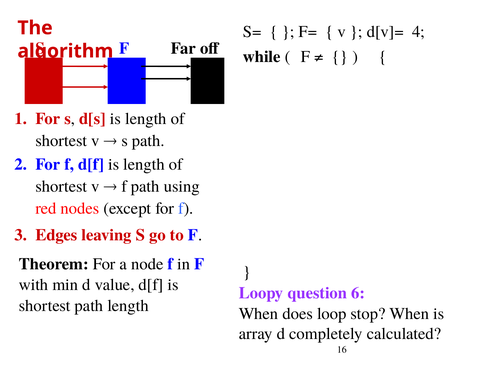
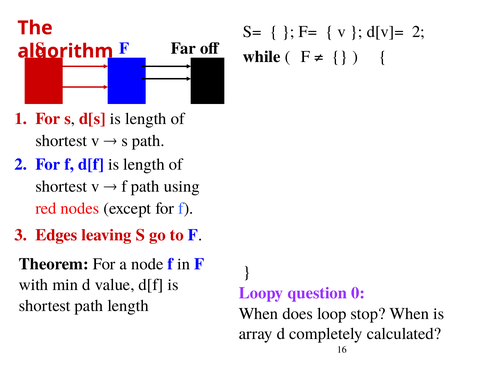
d[v]= 4: 4 -> 2 (418, 32)
6: 6 -> 0 (358, 293)
